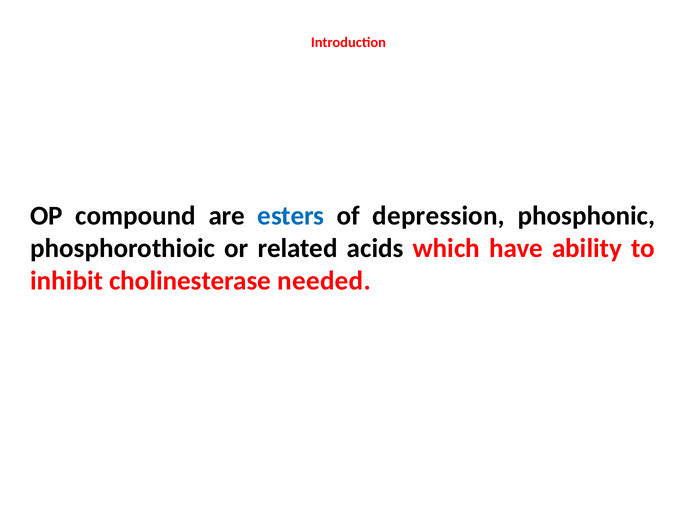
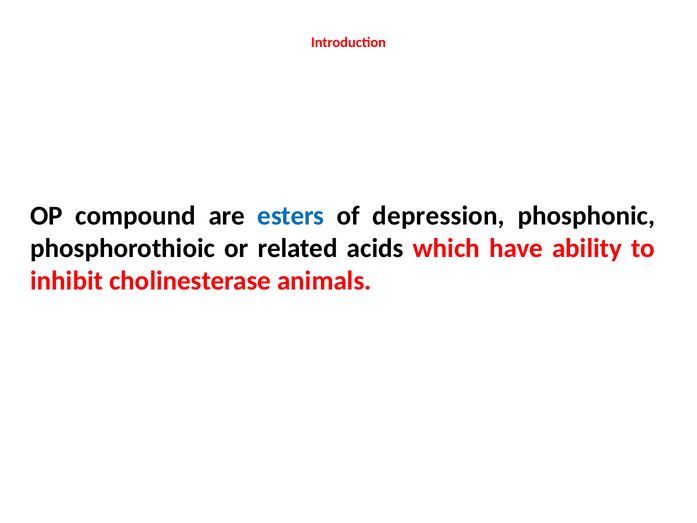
needed: needed -> animals (324, 280)
